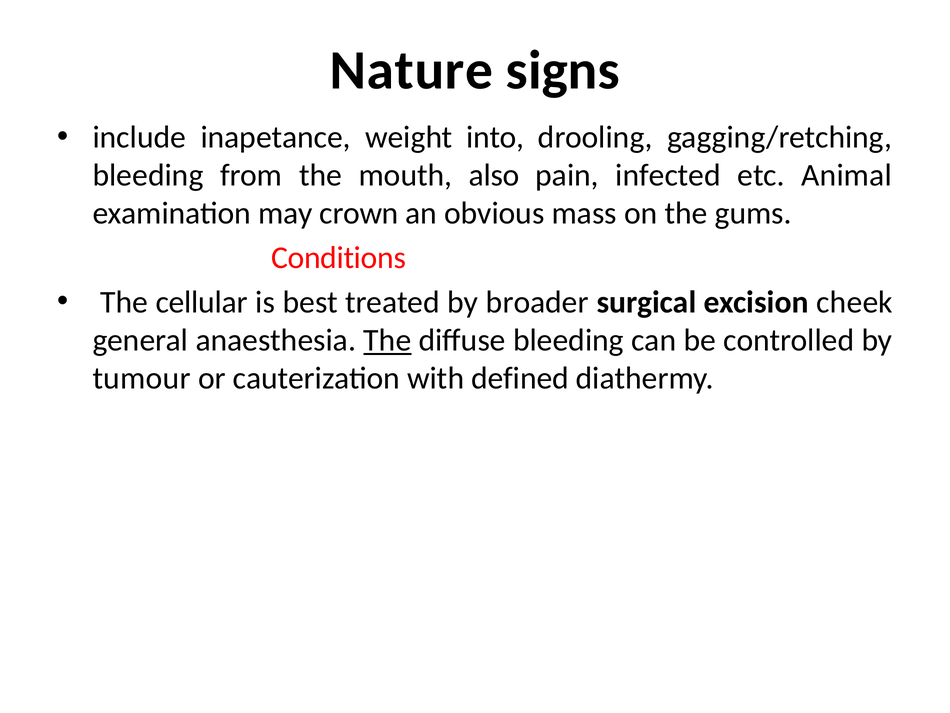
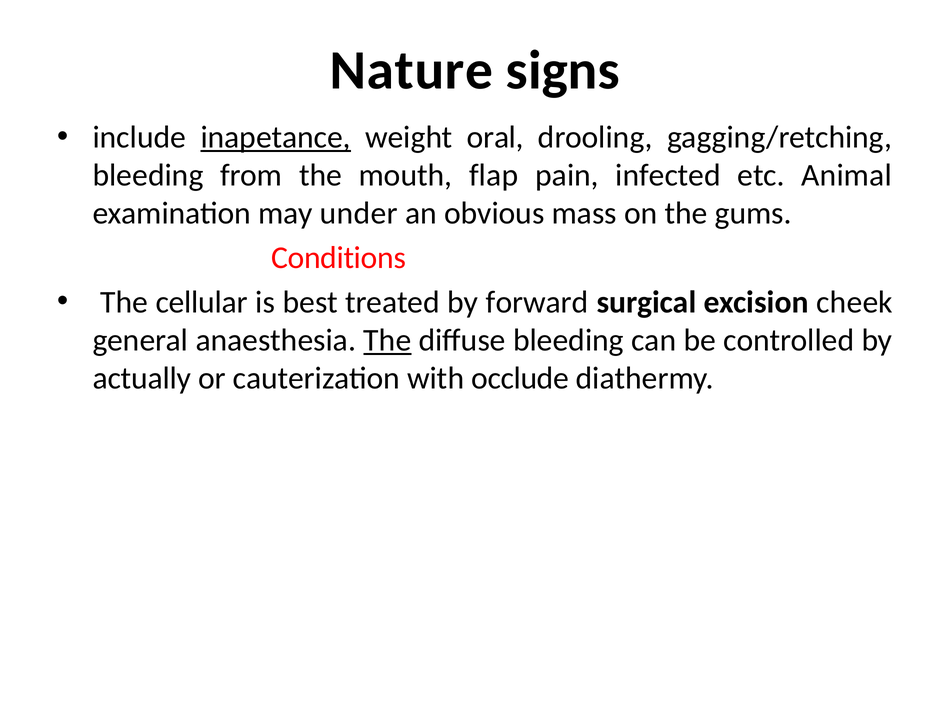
inapetance underline: none -> present (276, 137)
into: into -> oral (495, 137)
also: also -> flap (494, 175)
crown: crown -> under (359, 213)
broader: broader -> forward (537, 302)
tumour: tumour -> actually (142, 378)
defined: defined -> occlude (520, 378)
